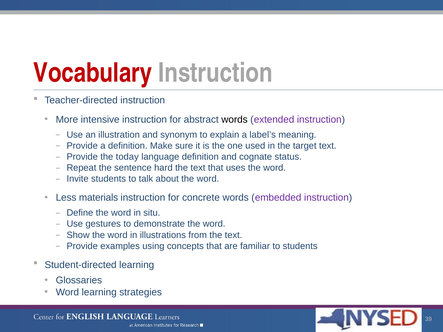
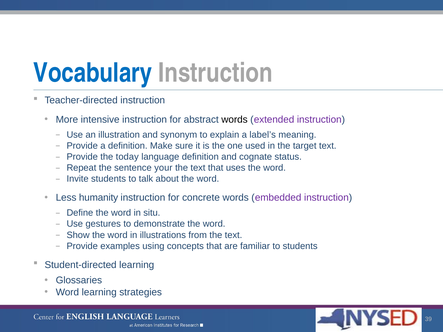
Vocabulary colour: red -> blue (93, 73)
hard: hard -> your (163, 168)
materials: materials -> humanity (99, 198)
